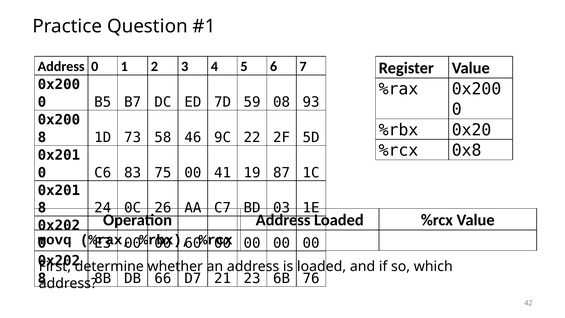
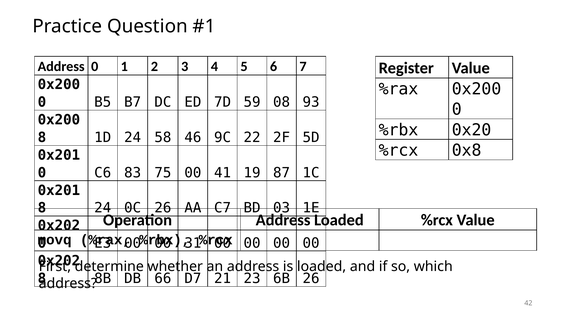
1D 73: 73 -> 24 (133, 137)
60: 60 -> 31 (193, 243)
6B 76: 76 -> 26 (311, 278)
